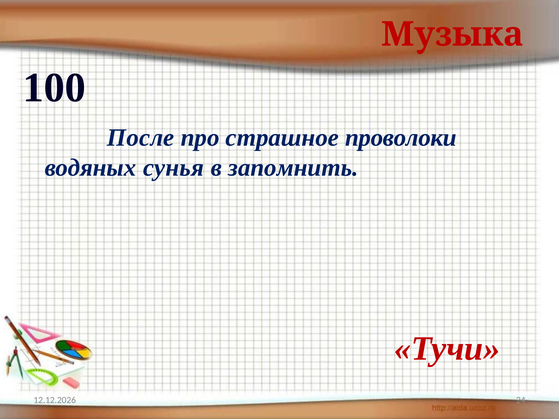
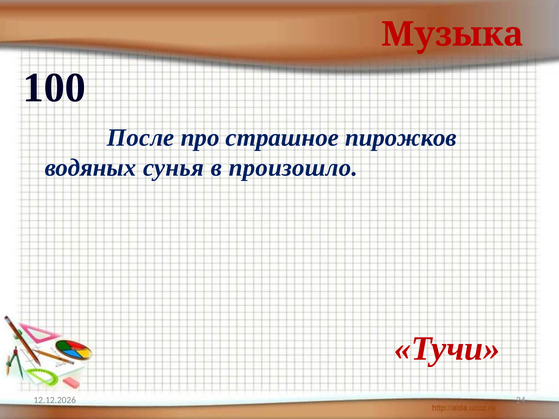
проволоки: проволоки -> пирожков (401, 138)
запомнить: запомнить -> произошло (293, 168)
